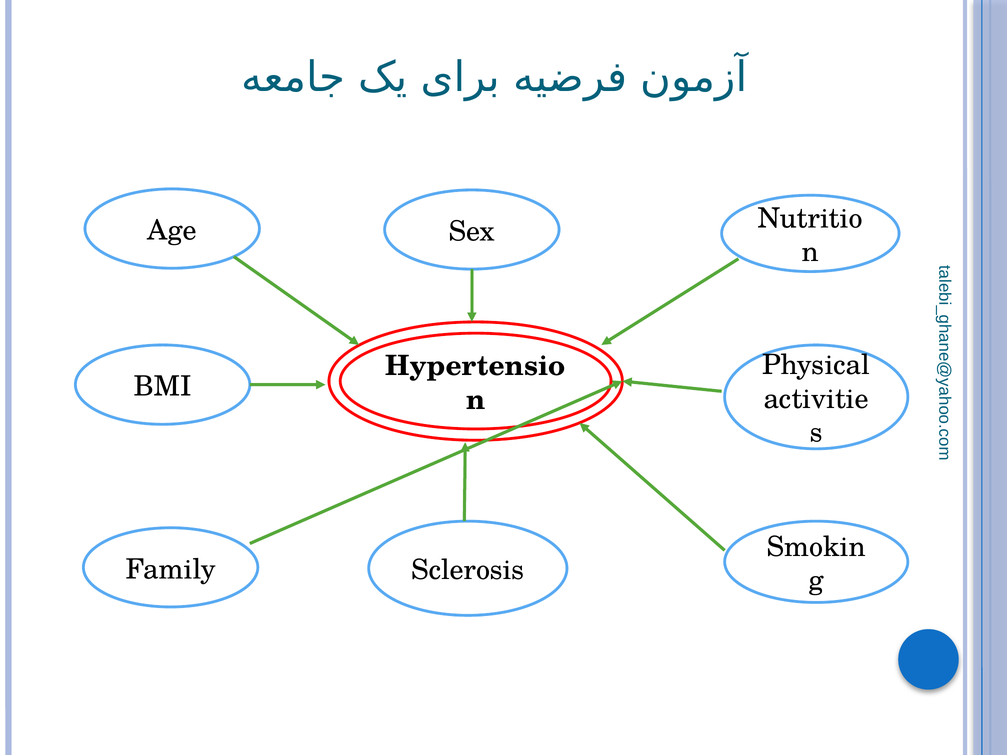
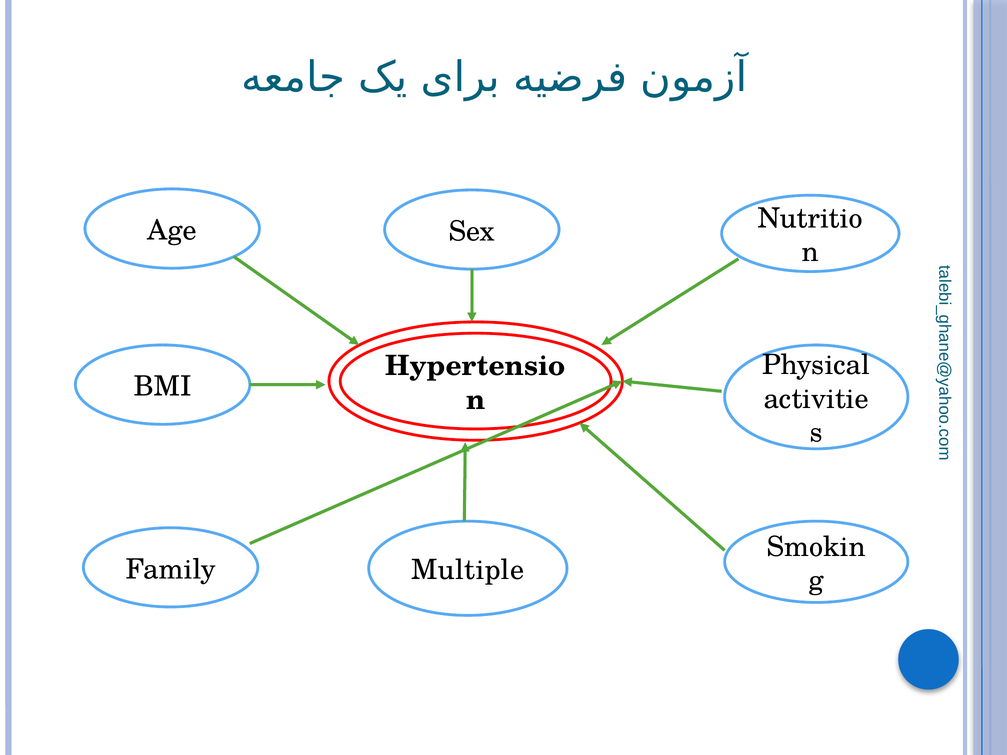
Sclerosis: Sclerosis -> Multiple (468, 570)
